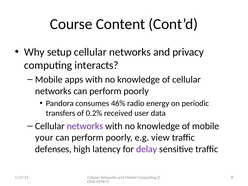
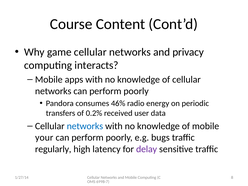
setup: setup -> game (59, 52)
networks colour: purple -> blue (85, 126)
view: view -> bugs (160, 138)
defenses: defenses -> regularly (53, 149)
